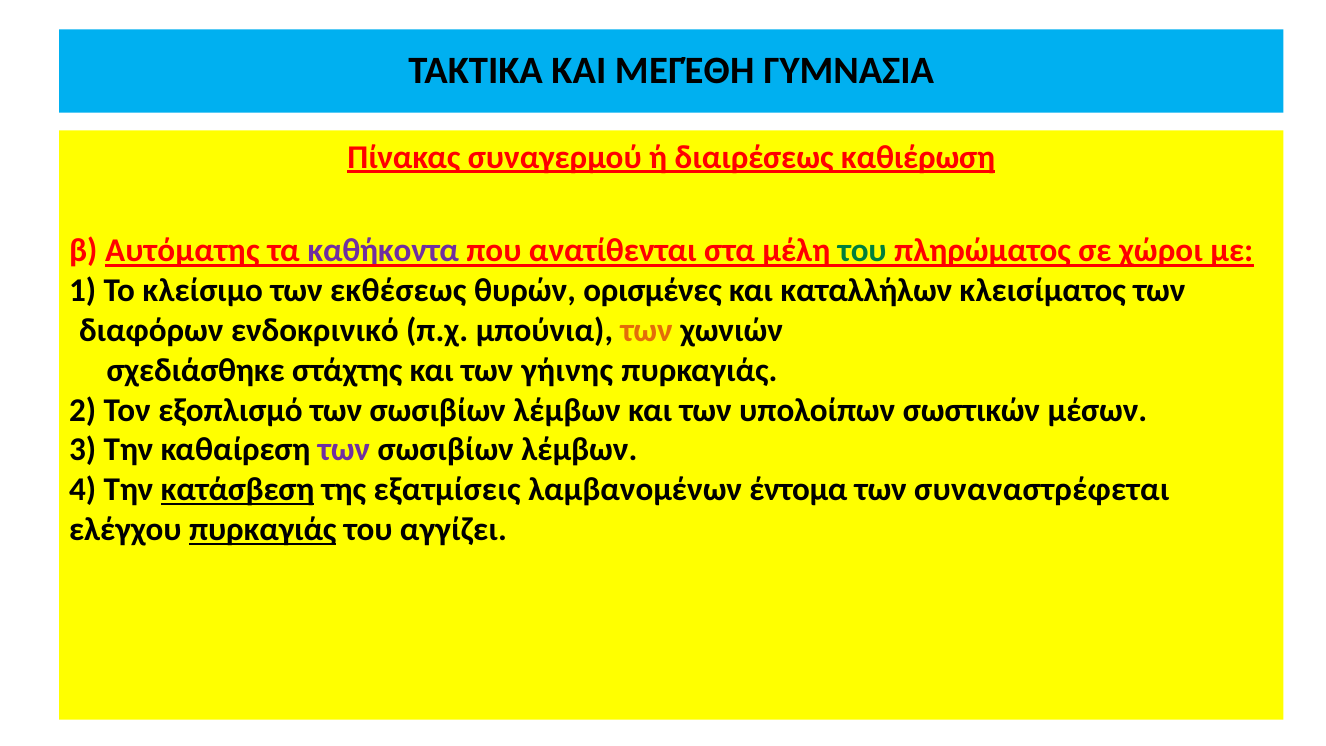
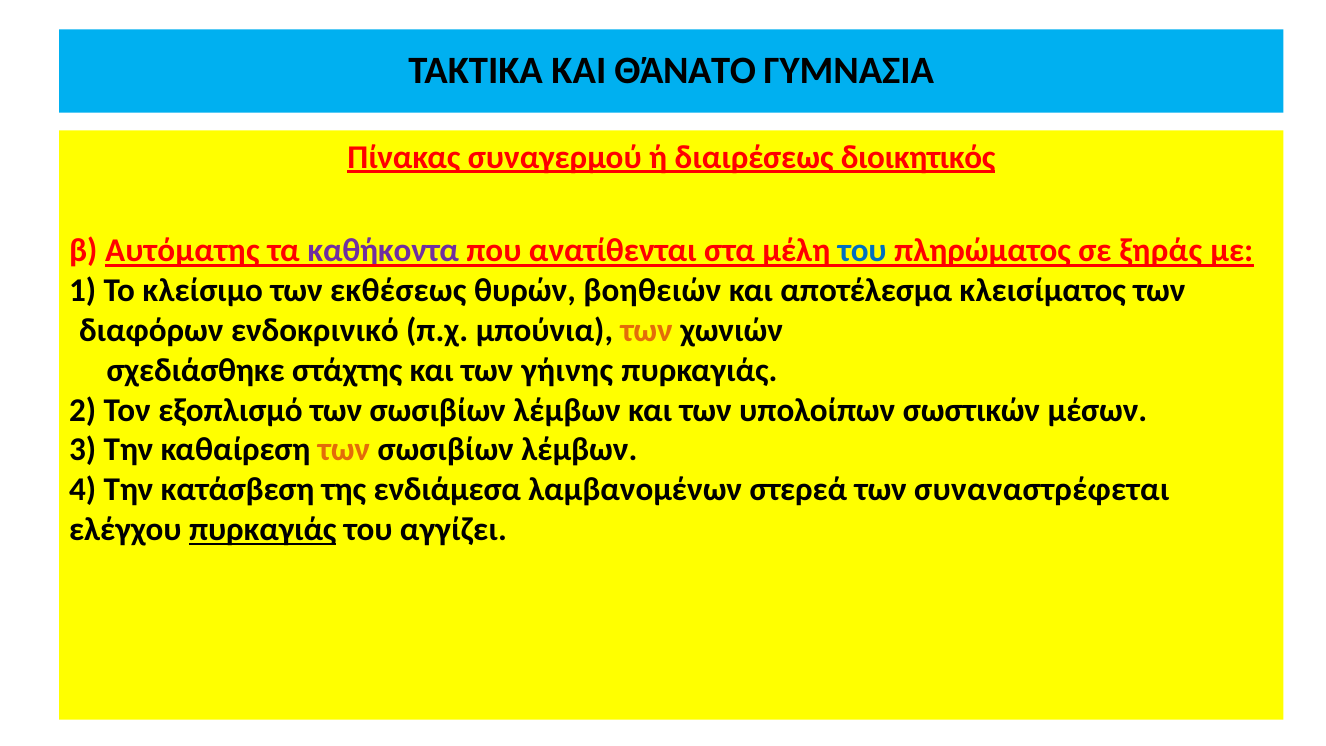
ΜΕΓΈΘΗ: ΜΕΓΈΘΗ -> ΘΆΝΑΤΟ (685, 71)
καθιέρωση: καθιέρωση -> διοικητικός (918, 158)
του colour: green -> blue (862, 251)
χώροι: χώροι -> ξηράς (1161, 251)
ορισμένες: ορισμένες -> βοηθειών (652, 291)
καταλλήλων: καταλλήλων -> αποτέλεσμα (866, 291)
των colour: purple -> orange (344, 450)
κατάσβεση underline: present -> none (238, 490)
εξατμίσεις: εξατμίσεις -> ενδιάμεσα (447, 490)
έντομα: έντομα -> στερεά (798, 490)
